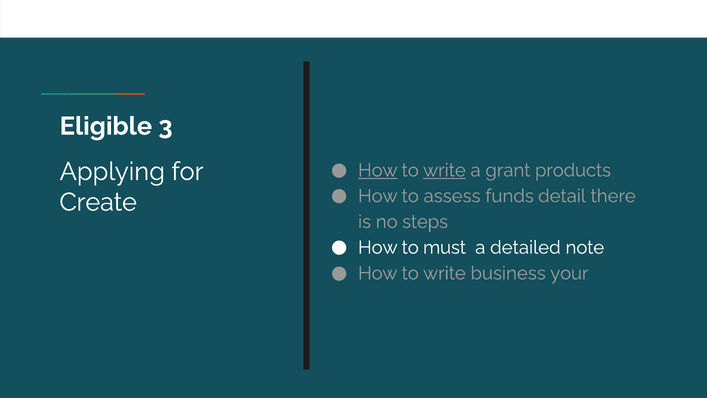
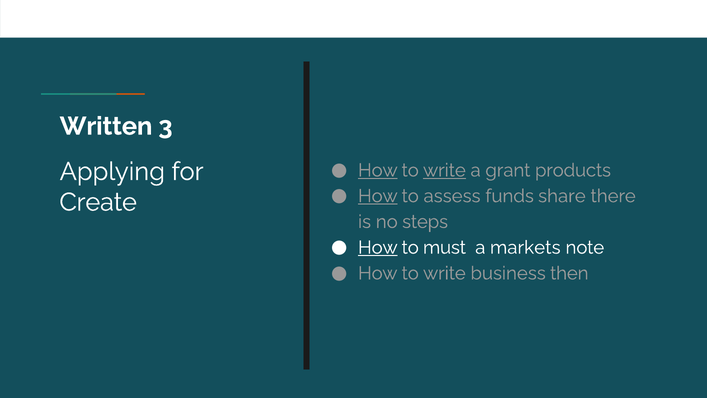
Eligible: Eligible -> Written (106, 126)
How underline: none -> present (378, 196)
detail: detail -> share (562, 196)
How underline: none -> present (378, 247)
detailed: detailed -> markets (525, 247)
your: your -> then (569, 273)
